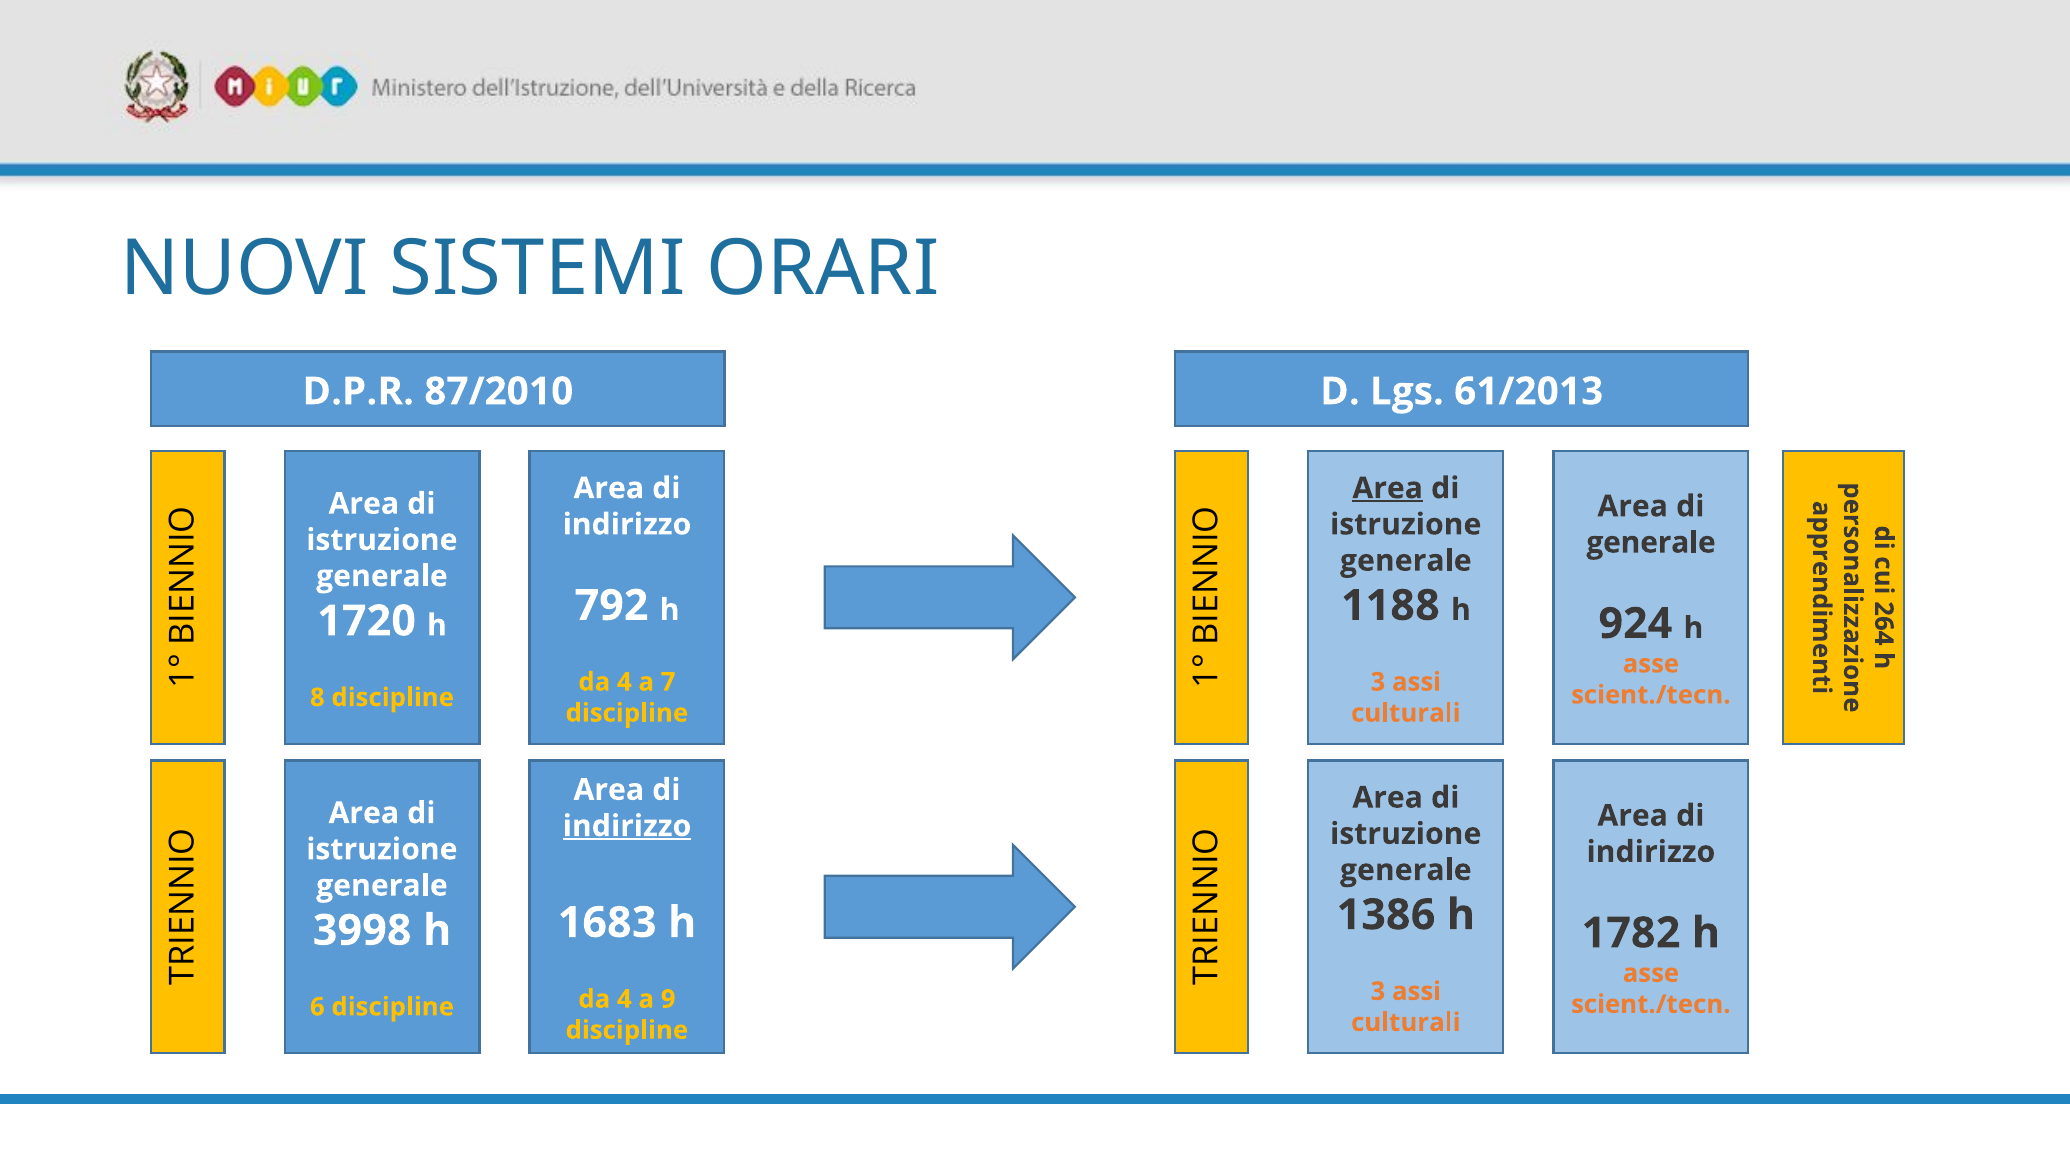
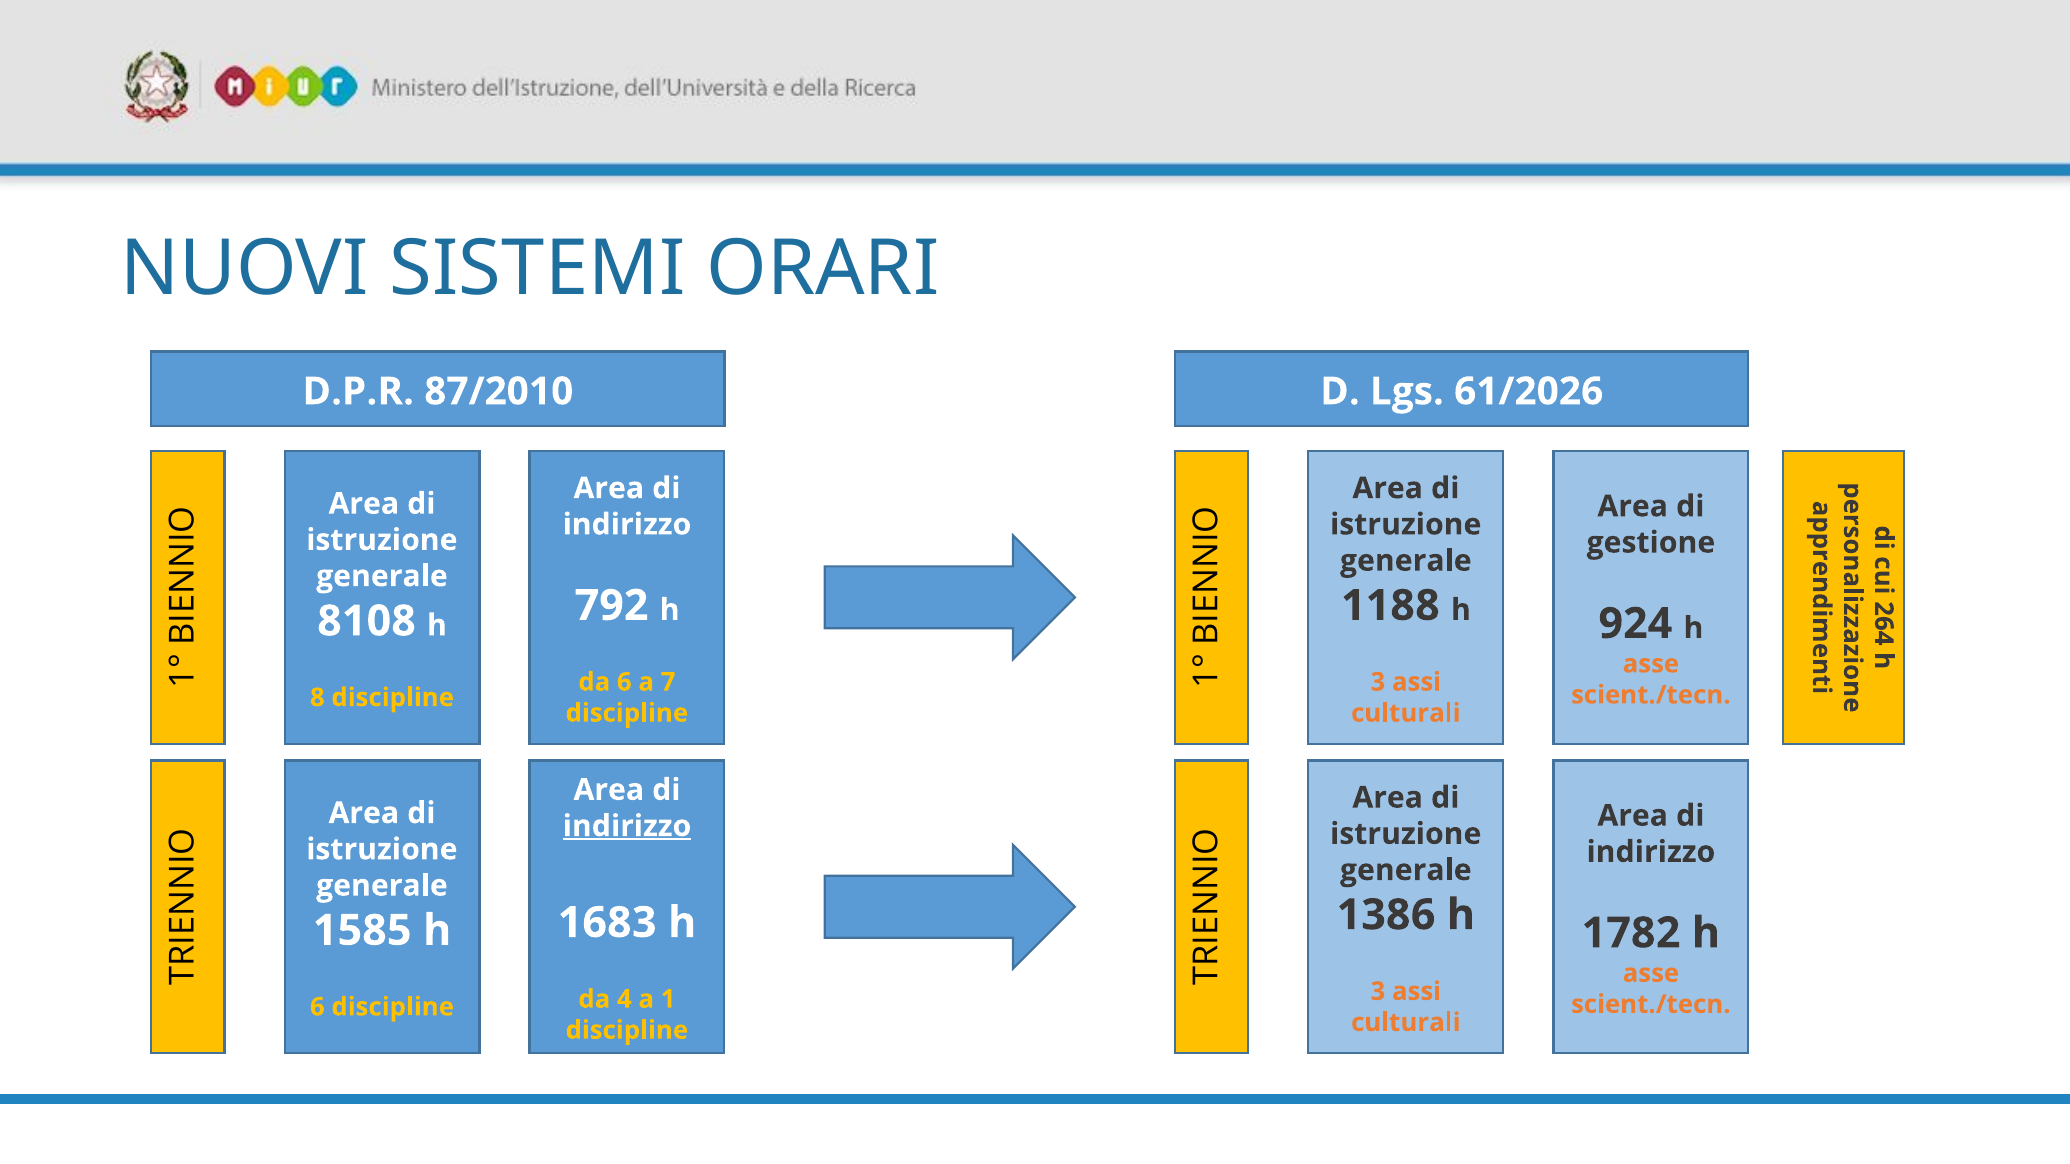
61/2013: 61/2013 -> 61/2026 (1529, 392)
Area underline: present -> none (1388, 488)
generale: generale -> gestione (1651, 543)
1720: 1720 -> 8108 (367, 621)
4: 4 -> 6 (624, 682)
3998: 3998 -> 1585 (362, 931)
a 9: 9 -> 1 (668, 999)
